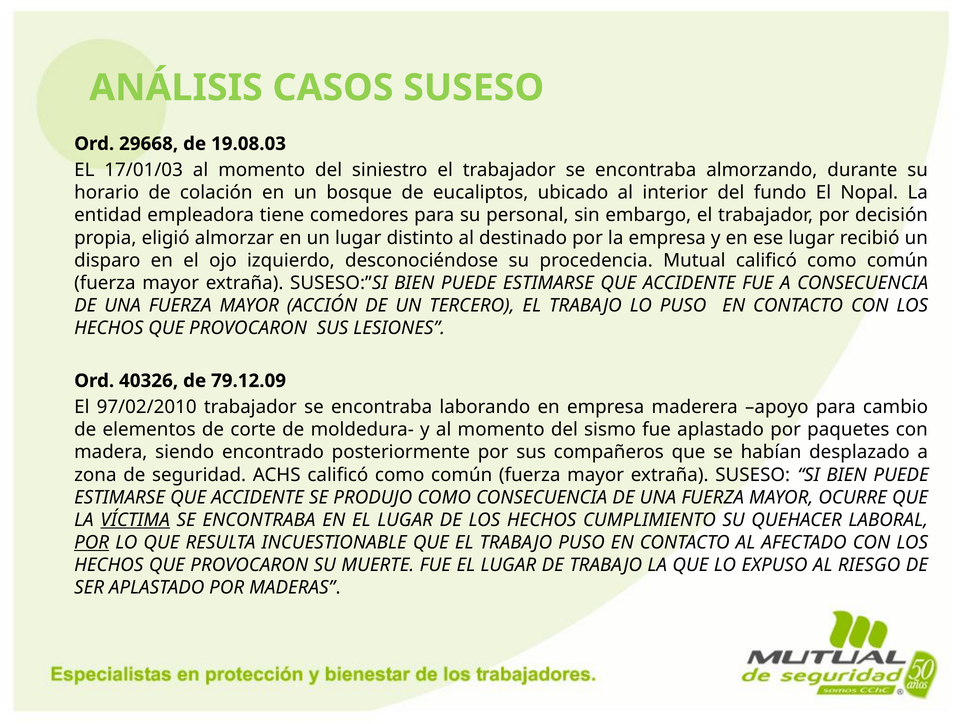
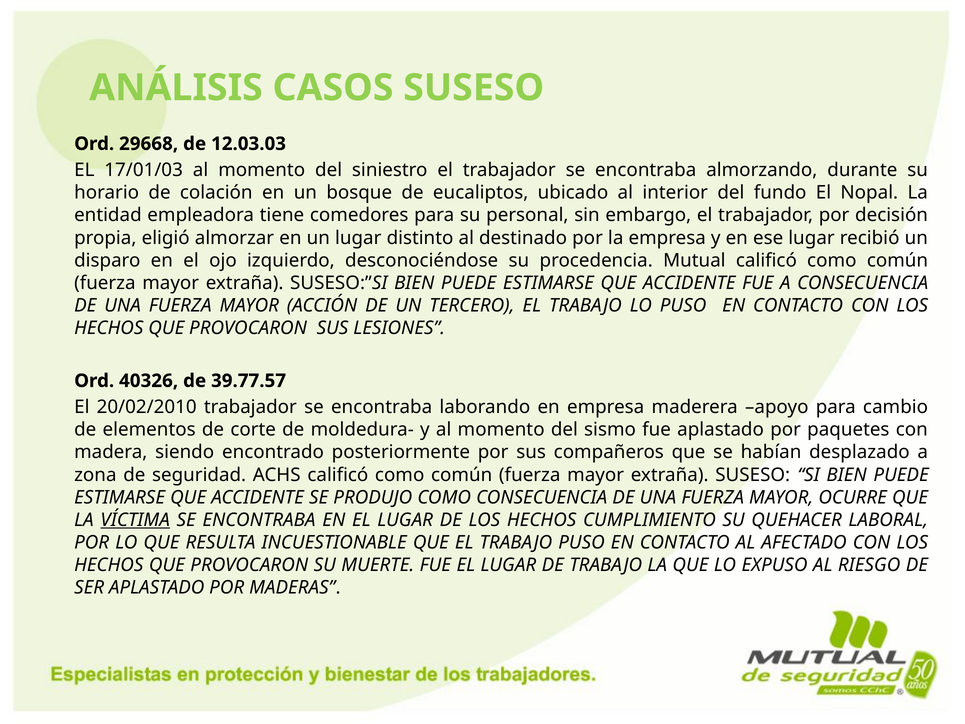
19.08.03: 19.08.03 -> 12.03.03 (249, 144)
79.12.09: 79.12.09 -> 39.77.57 (249, 381)
97/02/2010: 97/02/2010 -> 20/02/2010 (147, 407)
POR underline: present -> none (92, 542)
